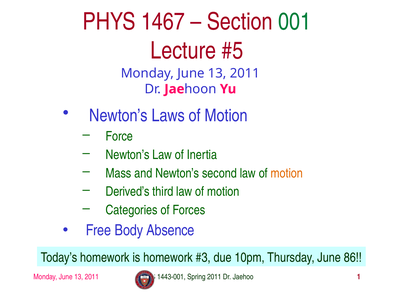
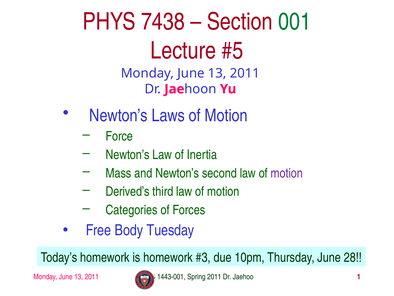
1467: 1467 -> 7438 (163, 22)
motion colour: orange -> purple (287, 173)
Absence: Absence -> Tuesday (170, 230)
86: 86 -> 28 (353, 257)
